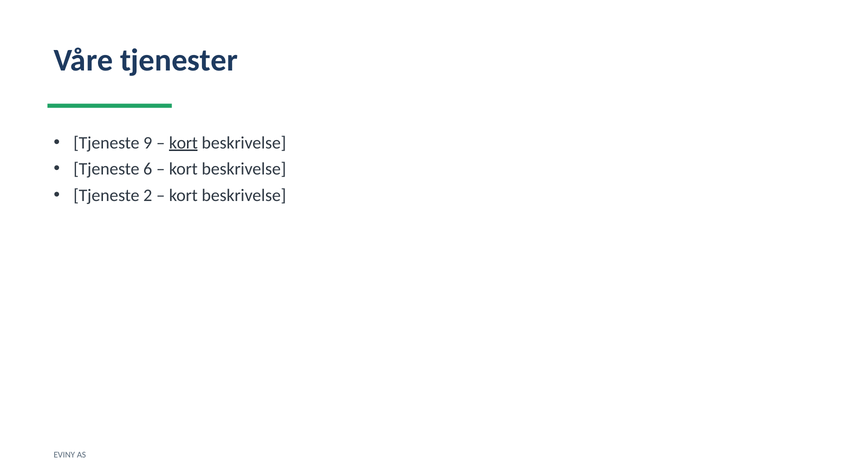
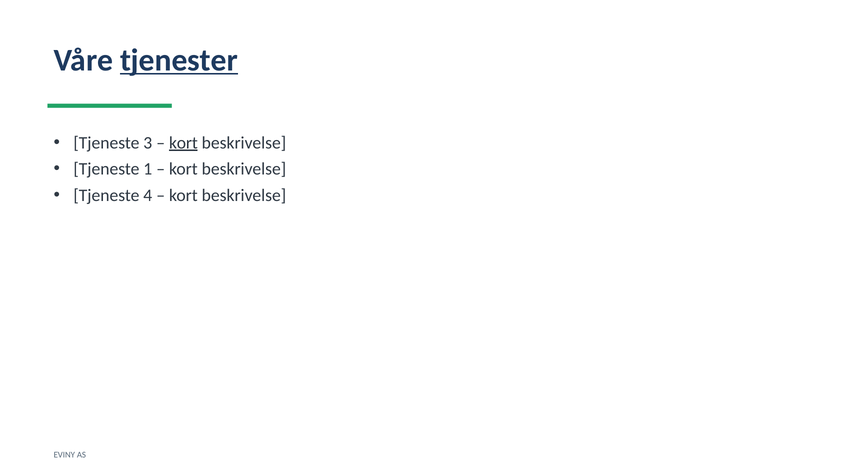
tjenester underline: none -> present (179, 60)
9: 9 -> 3 (148, 143)
6: 6 -> 1 (148, 169)
2: 2 -> 4 (148, 195)
